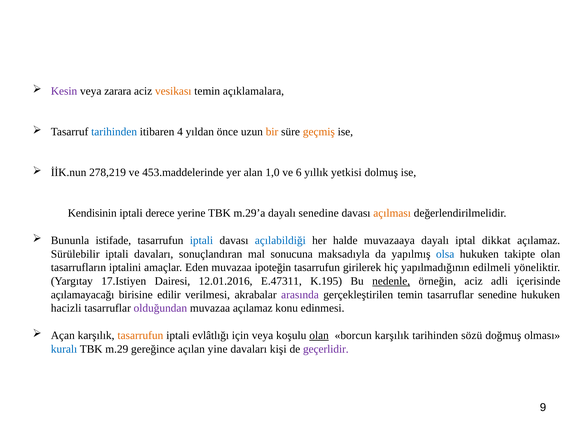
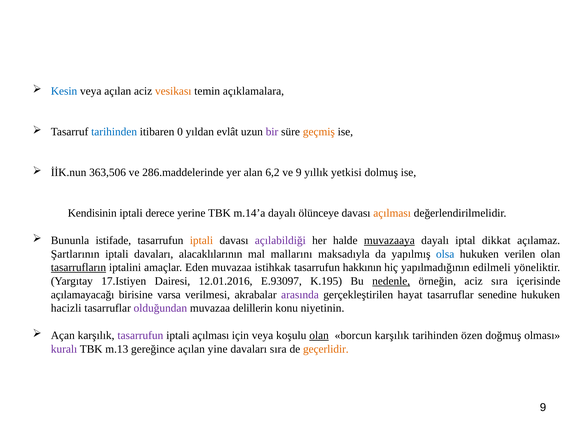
Kesin colour: purple -> blue (64, 91)
veya zarara: zarara -> açılan (118, 91)
4: 4 -> 0 (180, 132)
önce: önce -> evlât (227, 132)
bir colour: orange -> purple (272, 132)
278,219: 278,219 -> 363,506 (108, 172)
453.maddelerinde: 453.maddelerinde -> 286.maddelerinde (183, 172)
1,0: 1,0 -> 6,2 (272, 172)
ve 6: 6 -> 9 (299, 172)
m.29’a: m.29’a -> m.14’a (249, 213)
dayalı senedine: senedine -> ölünceye (319, 213)
iptali colour: blue -> orange (201, 240)
açılabildiği colour: blue -> purple (280, 240)
muvazaaya underline: none -> present (389, 240)
Sürülebilir: Sürülebilir -> Şartlarının (75, 254)
sonuçlandıran: sonuçlandıran -> alacaklılarının (211, 254)
sonucuna: sonucuna -> mallarını (292, 254)
takipte: takipte -> verilen (520, 254)
tasarrufların underline: none -> present (78, 267)
ipoteğin: ipoteğin -> istihkak (273, 267)
girilerek: girilerek -> hakkının (362, 267)
E.47311: E.47311 -> E.93097 (281, 281)
aciz adli: adli -> sıra (499, 281)
edilir: edilir -> varsa (169, 295)
gerçekleştirilen temin: temin -> hayat (410, 295)
muvazaa açılamaz: açılamaz -> delillerin (253, 308)
edinmesi: edinmesi -> niyetinin (323, 308)
tasarrufun colour: orange -> purple (140, 335)
iptali evlâtlığı: evlâtlığı -> açılması (211, 335)
sözü: sözü -> özen (472, 335)
kuralı colour: blue -> purple (64, 349)
m.29: m.29 -> m.13 (117, 349)
davaları kişi: kişi -> sıra (278, 349)
geçerlidir colour: purple -> orange (326, 349)
